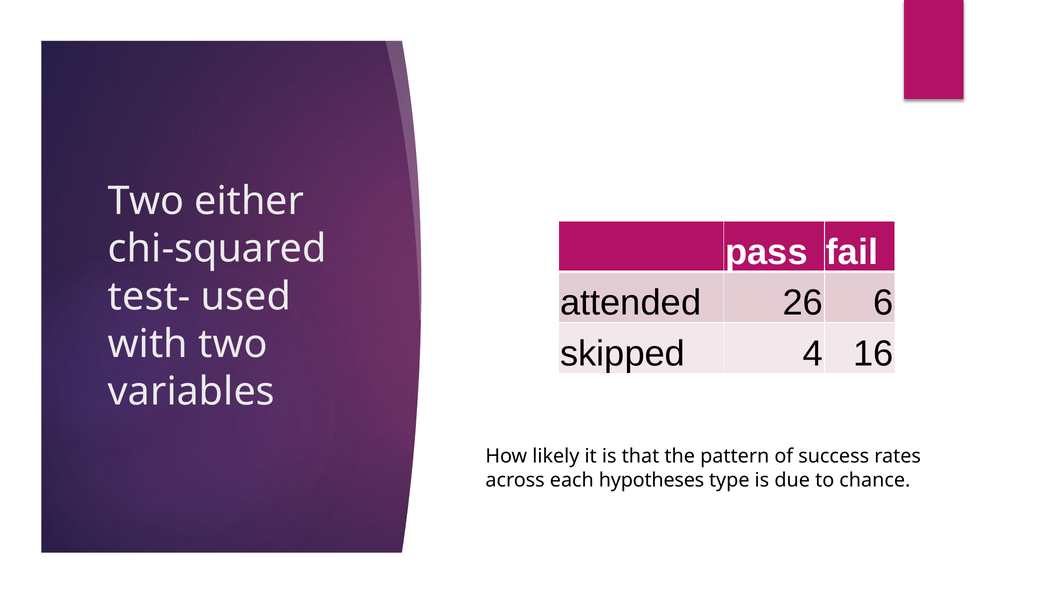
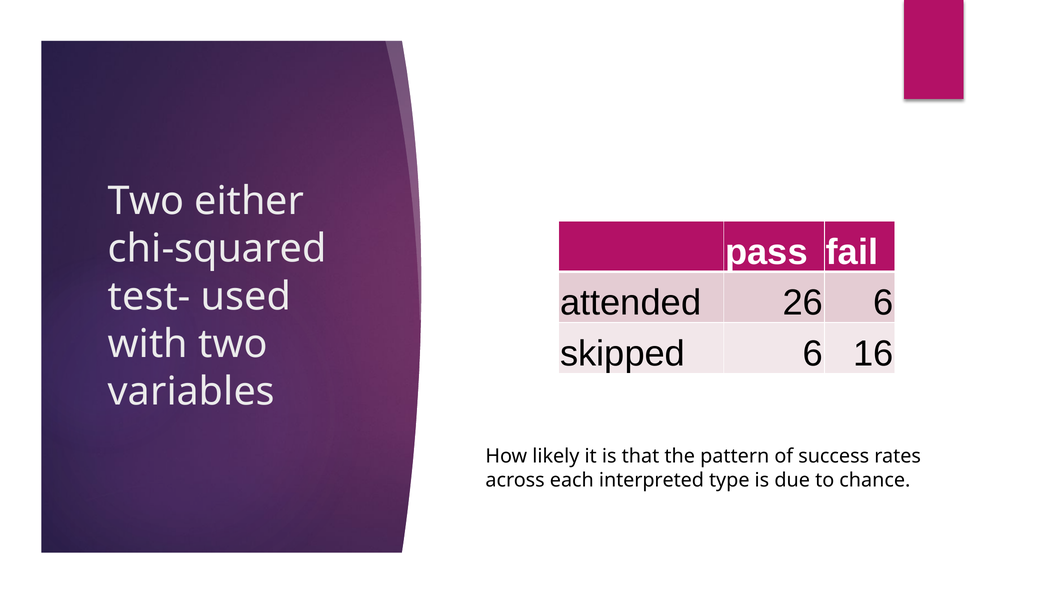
skipped 4: 4 -> 6 (813, 354)
hypotheses: hypotheses -> interpreted (651, 480)
